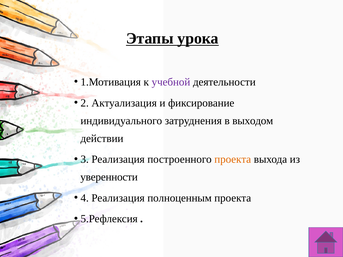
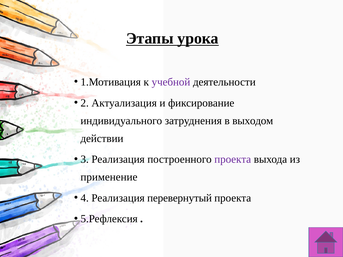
проекта colour: orange -> purple (233, 159)
уверенности: уверенности -> применение (109, 177)
полноценным: полноценным -> перевернутый (180, 198)
